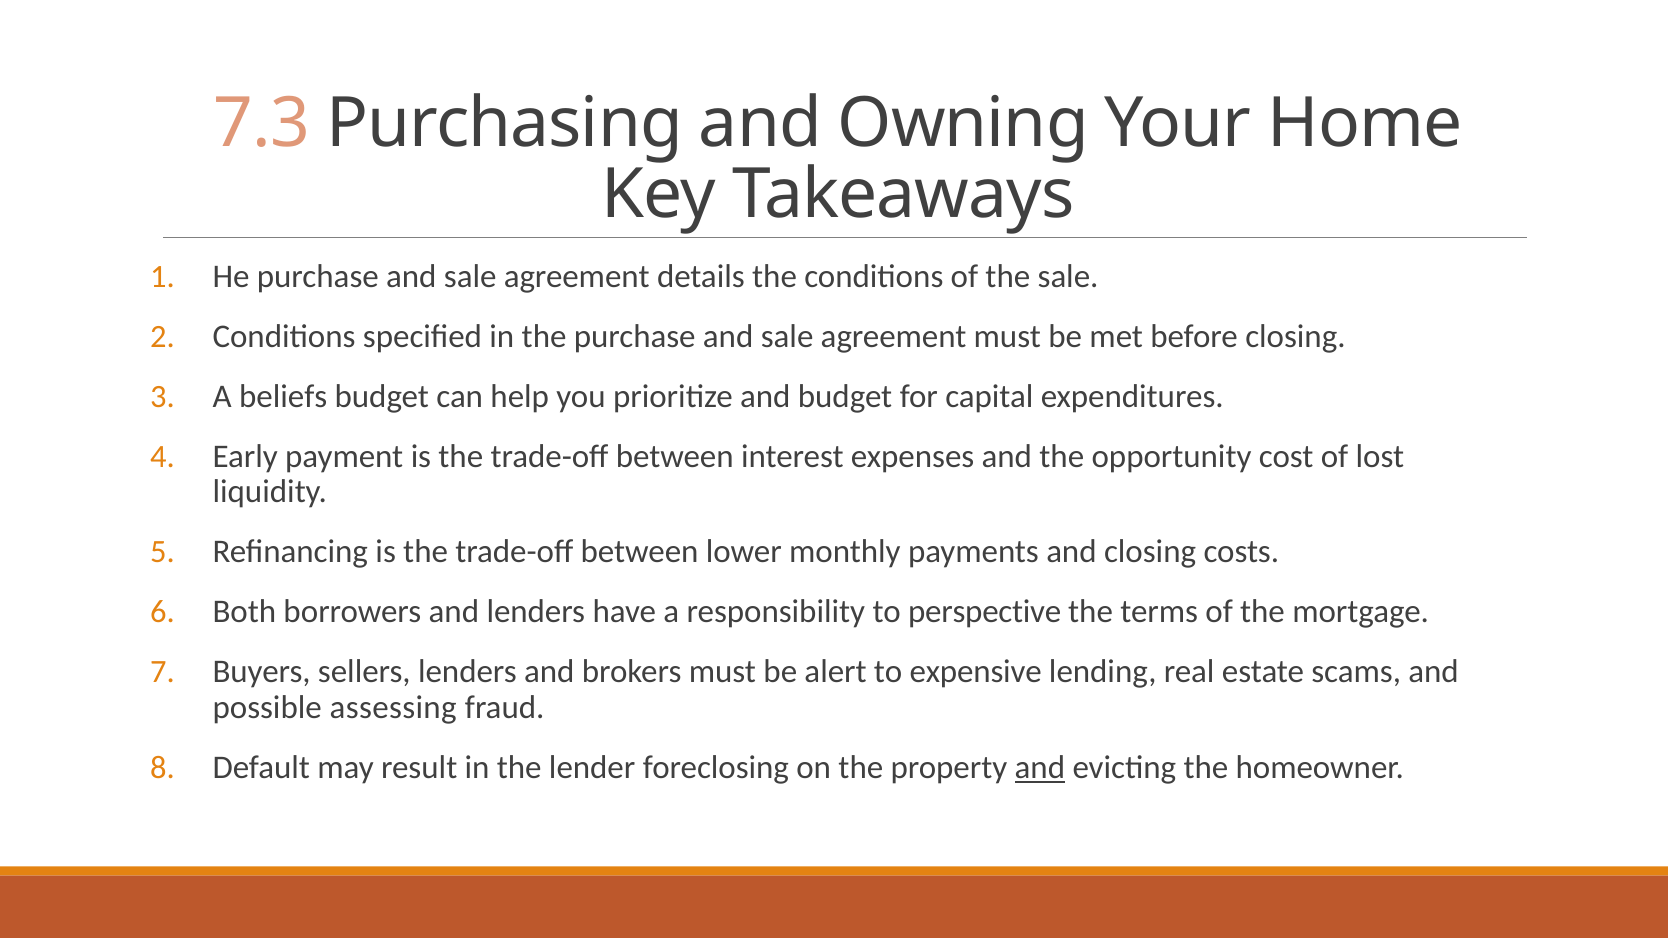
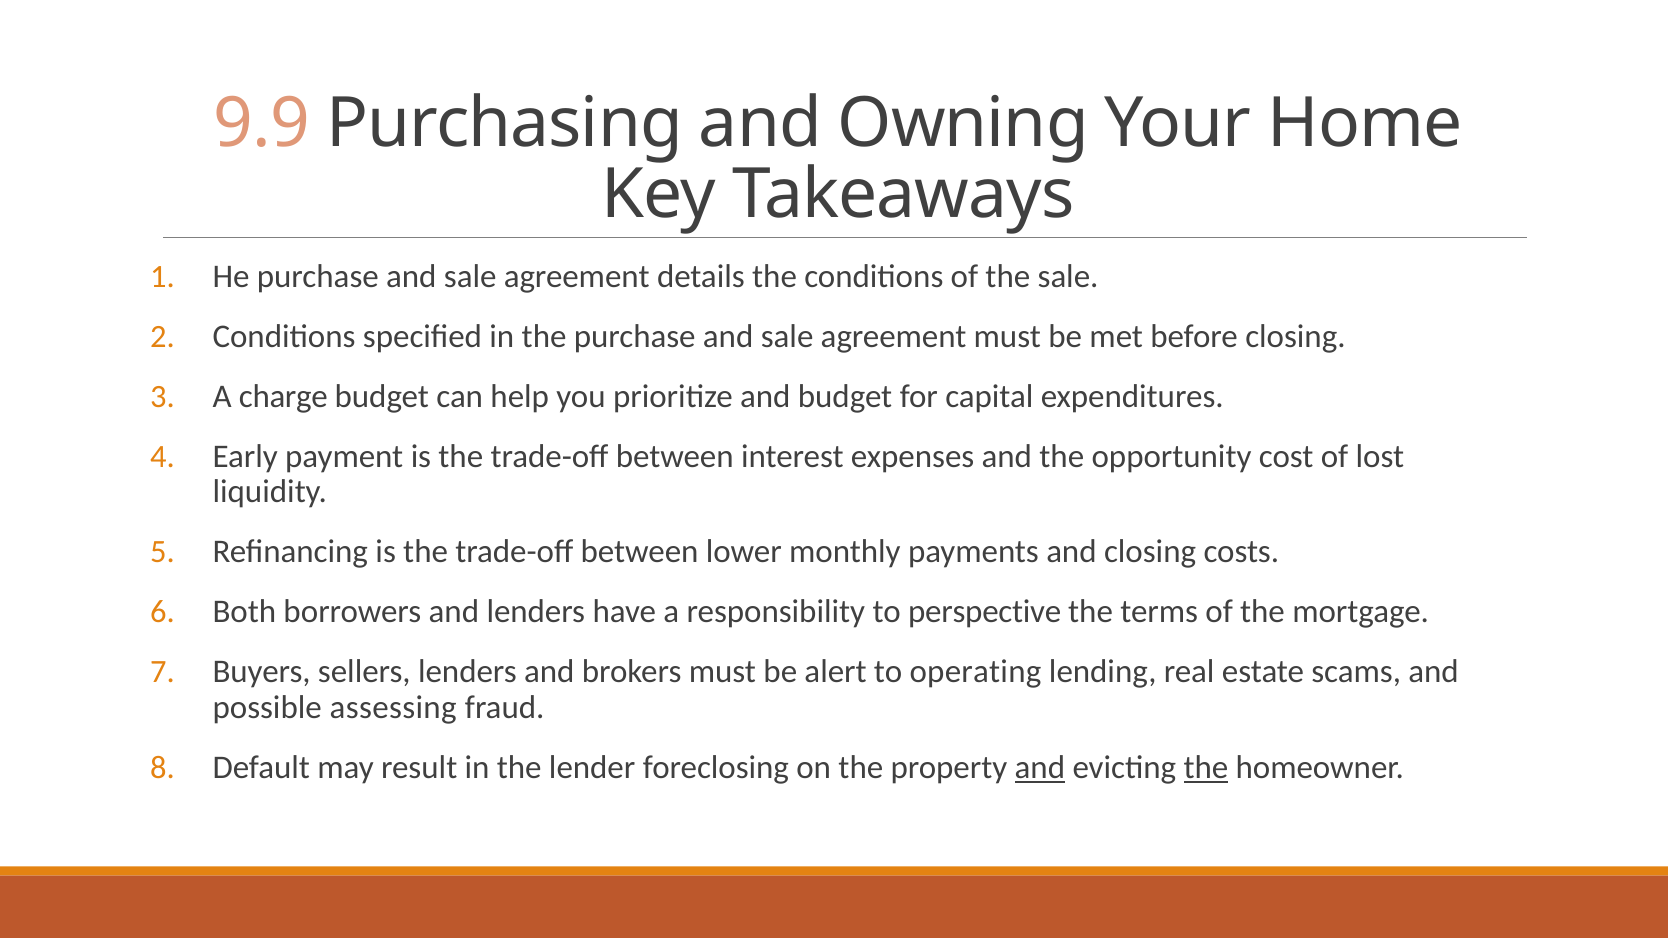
7.3: 7.3 -> 9.9 (262, 123)
beliefs: beliefs -> charge (283, 396)
expensive: expensive -> operating (975, 672)
the underline: none -> present (1206, 768)
